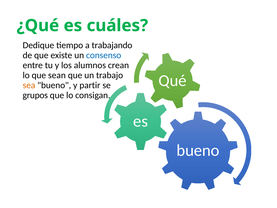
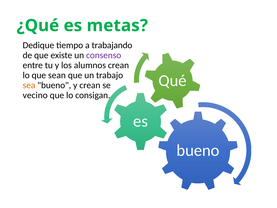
cuáles: cuáles -> metas (117, 26)
consenso colour: blue -> purple (104, 55)
y partir: partir -> crean (90, 85)
grupos: grupos -> vecino (35, 95)
